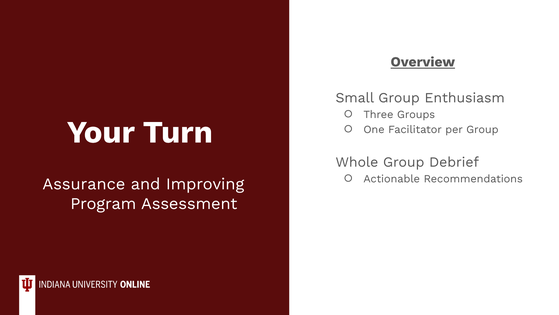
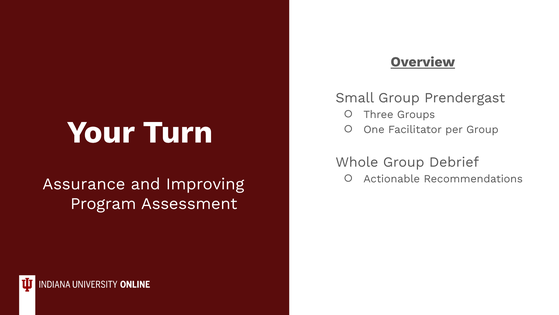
Enthusiasm: Enthusiasm -> Prendergast (465, 98)
